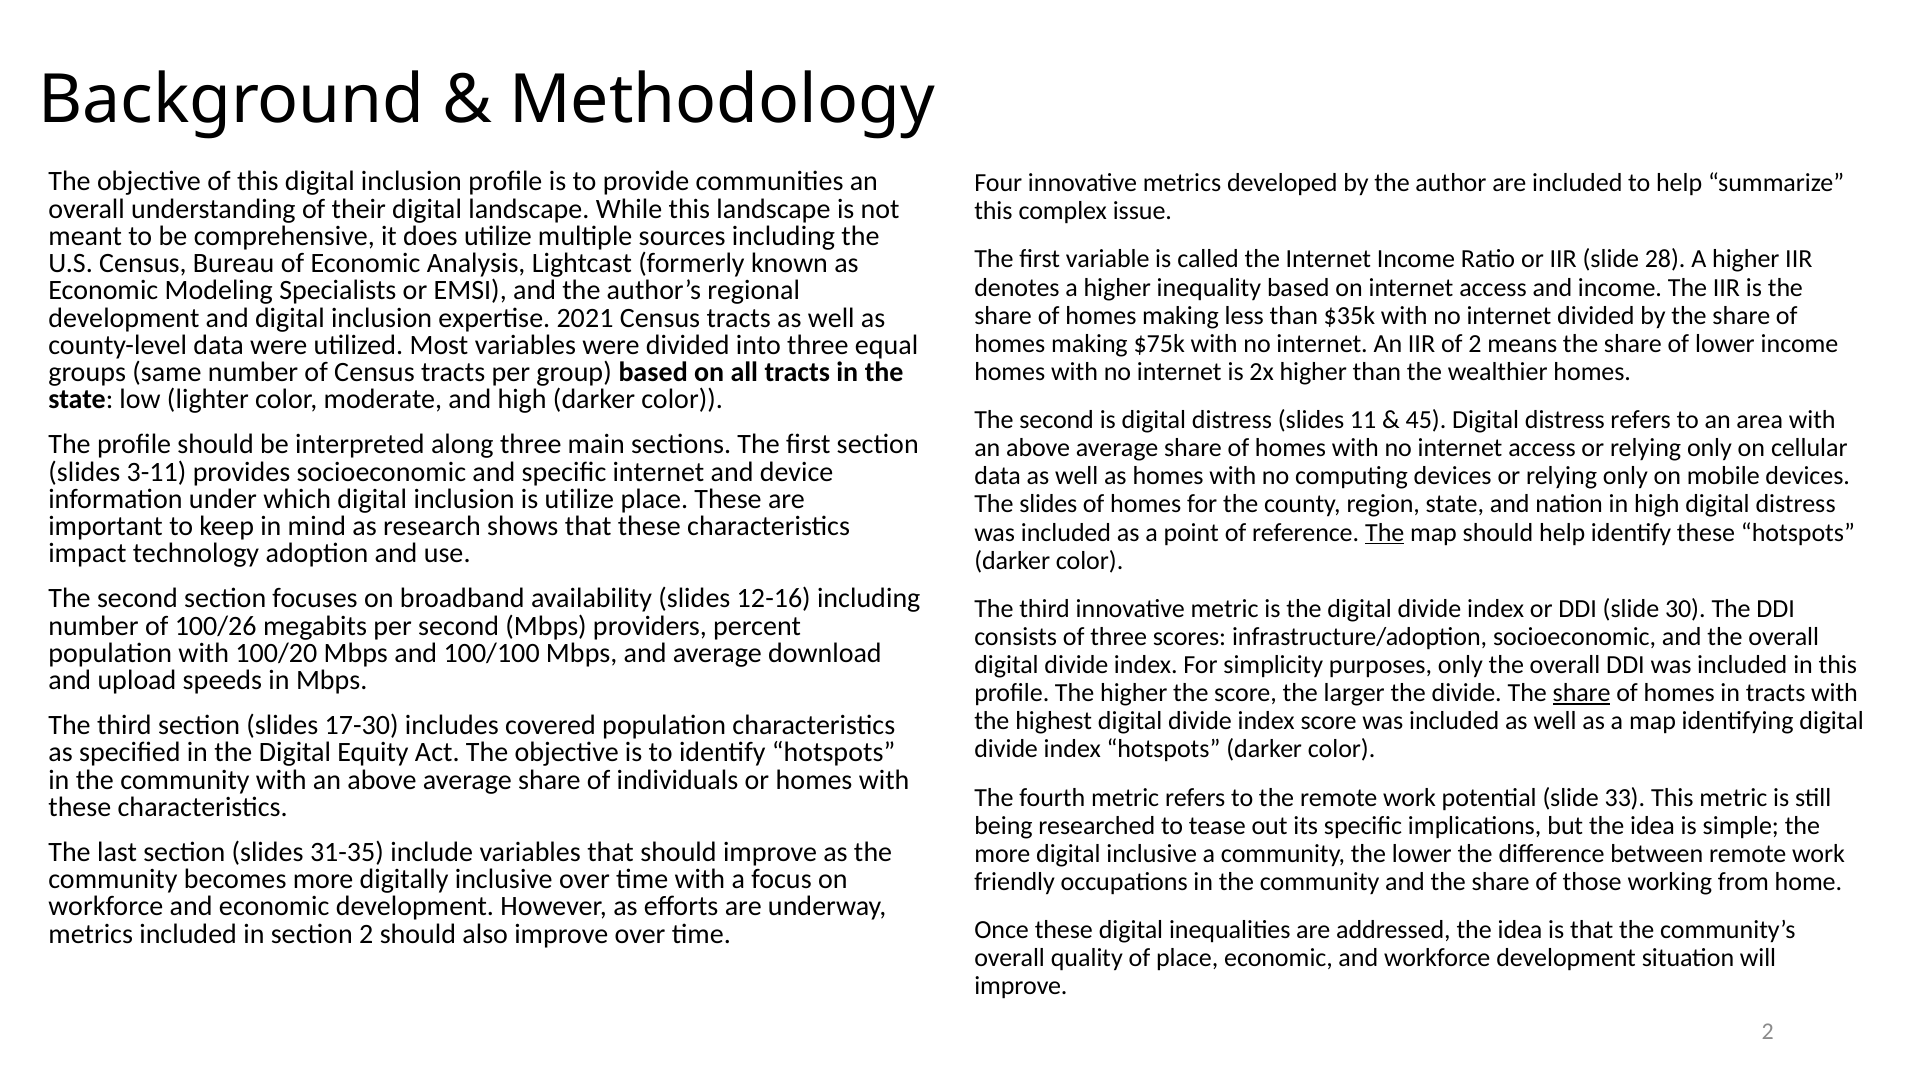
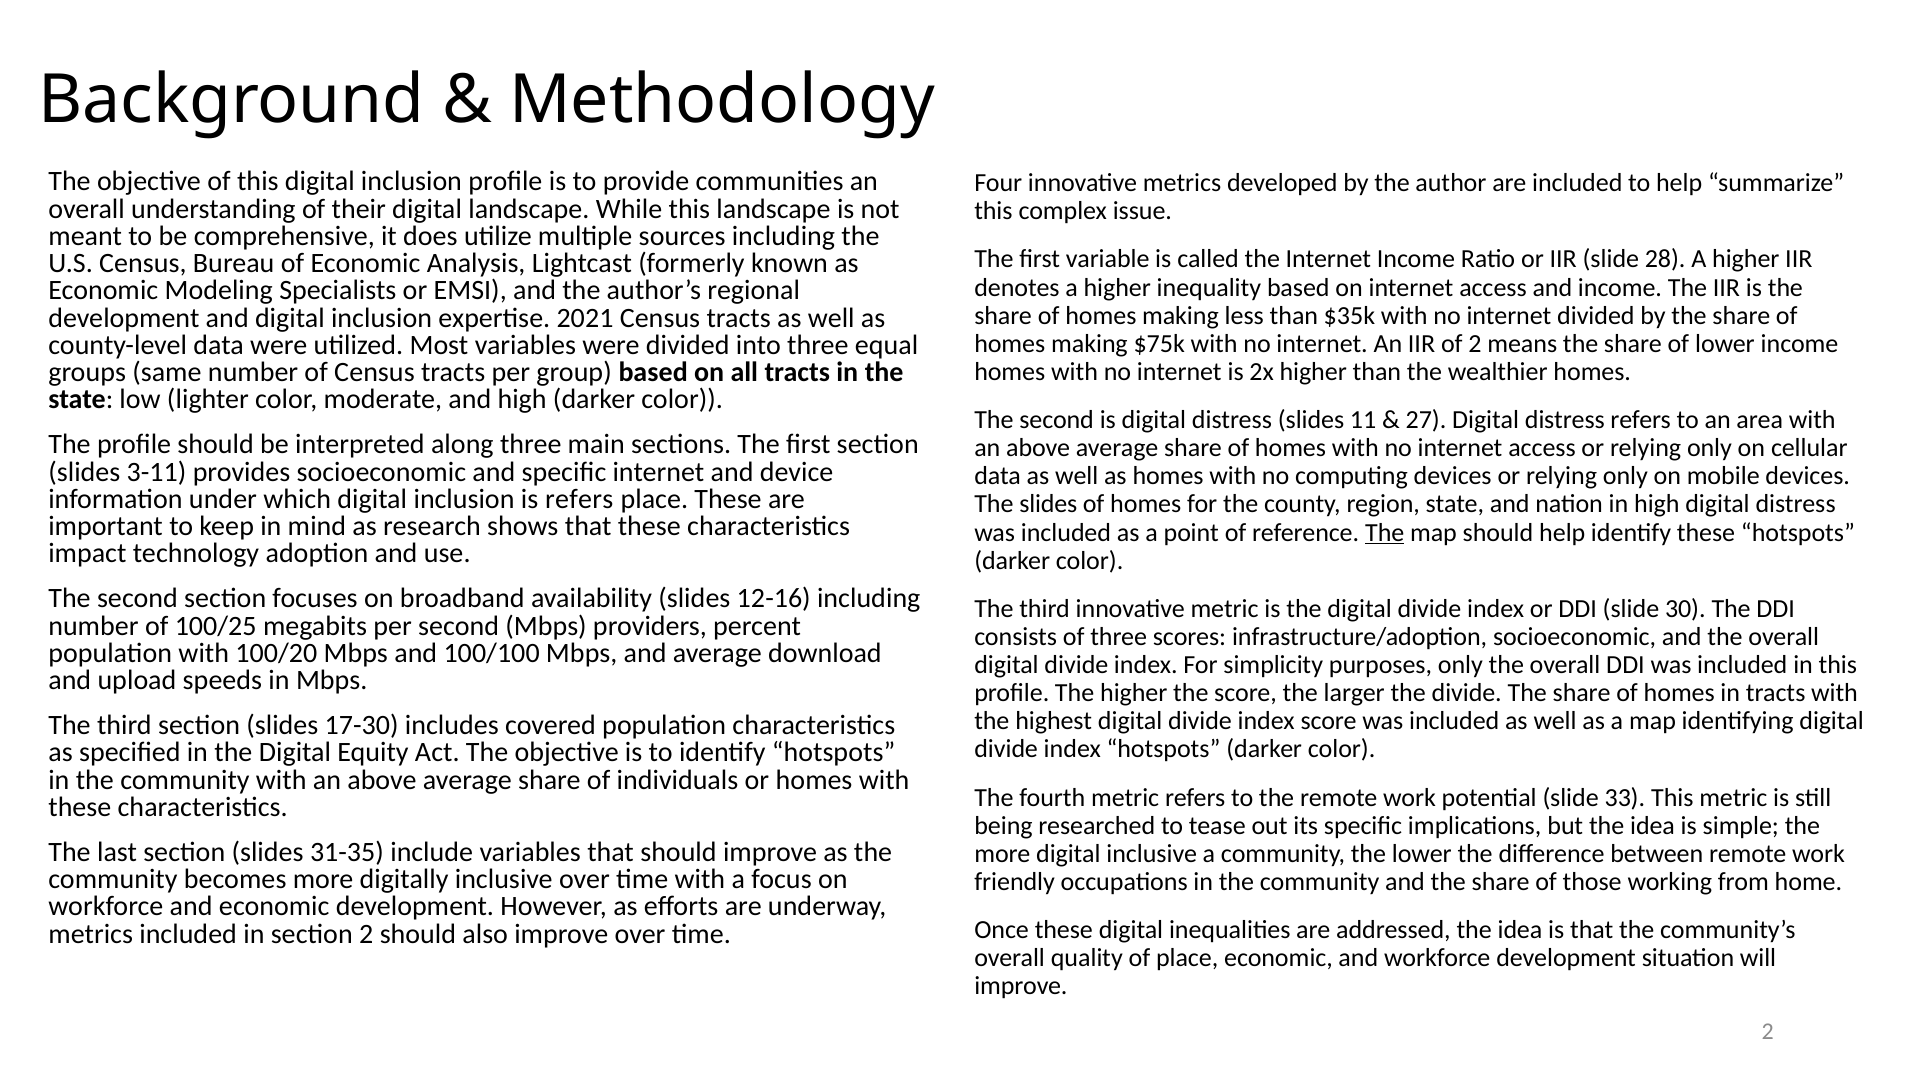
45: 45 -> 27 (1426, 420)
is utilize: utilize -> refers (579, 499)
100/26: 100/26 -> 100/25 (216, 626)
share underline: present -> none (1582, 693)
